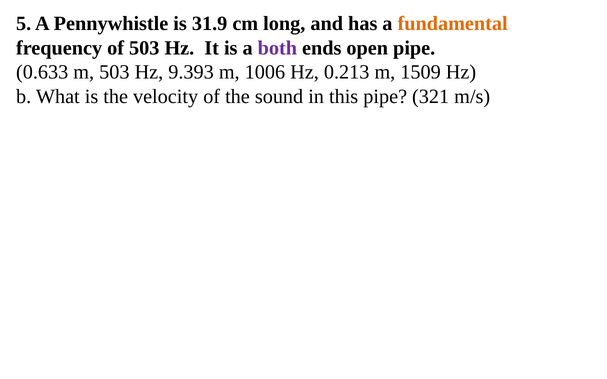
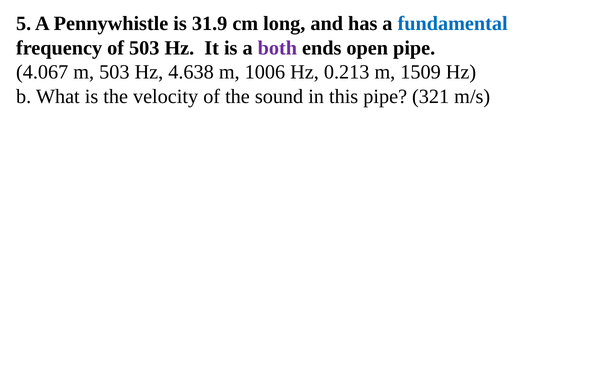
fundamental colour: orange -> blue (453, 24)
0.633: 0.633 -> 4.067 (42, 72)
9.393: 9.393 -> 4.638 (191, 72)
